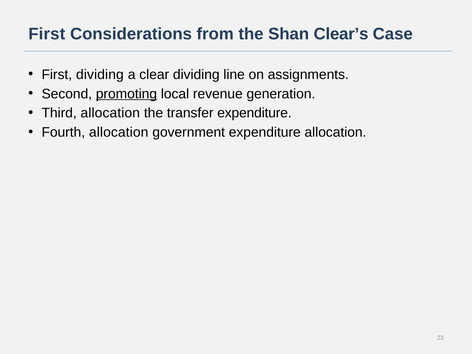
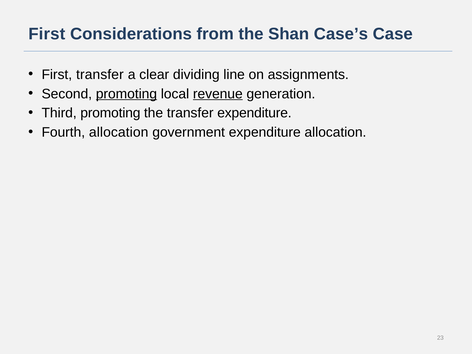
Clear’s: Clear’s -> Case’s (341, 34)
First dividing: dividing -> transfer (100, 75)
revenue underline: none -> present (218, 94)
Third allocation: allocation -> promoting (110, 113)
